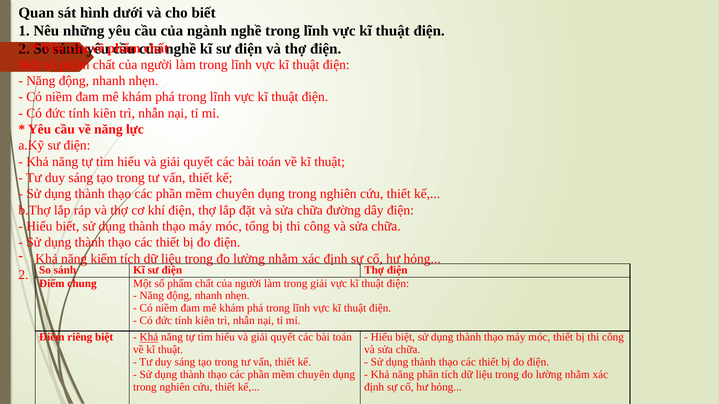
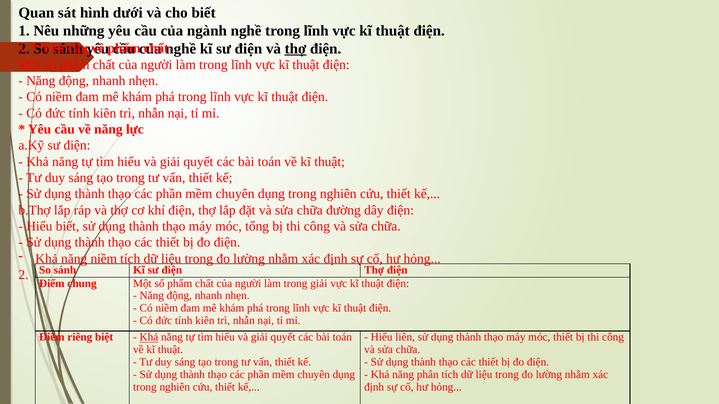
thợ underline: none -> present (296, 49)
năng kiểm: kiểm -> niềm (104, 259)
Hiểu biệt: biệt -> liên (405, 338)
